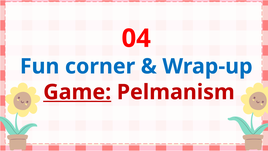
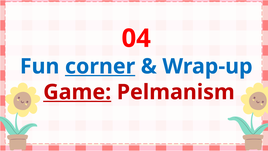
corner underline: none -> present (100, 66)
